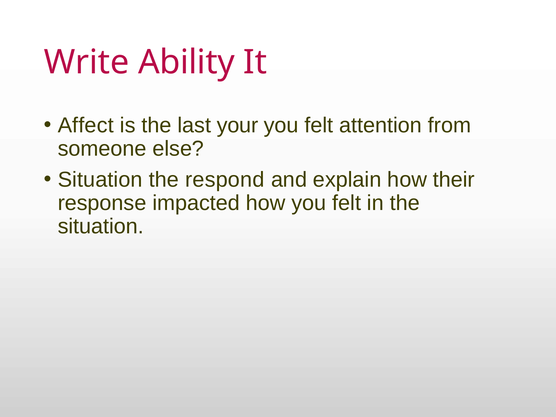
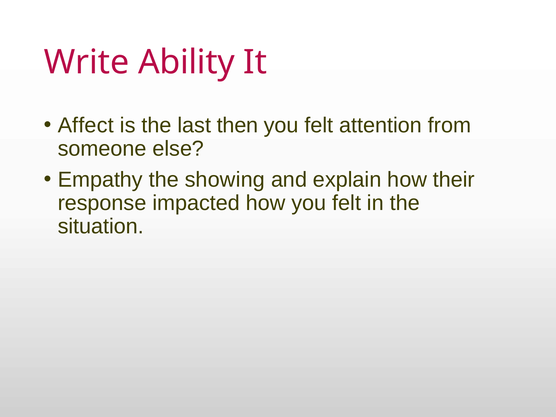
your: your -> then (237, 125)
Situation: Situation -> Empathy (100, 180)
respond: respond -> showing (225, 180)
